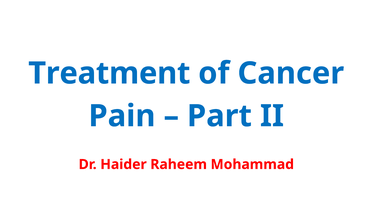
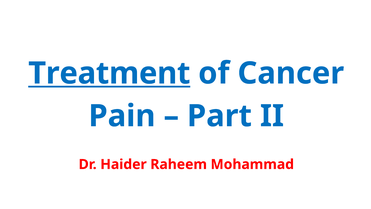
Treatment underline: none -> present (109, 73)
